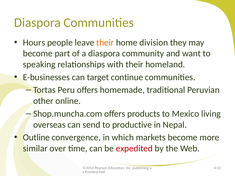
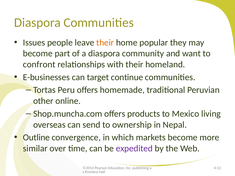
Hours: Hours -> Issues (34, 43)
division: division -> popular (154, 43)
speaking: speaking -> confront (39, 64)
productive: productive -> ownership (132, 125)
expedited colour: red -> purple (134, 149)
